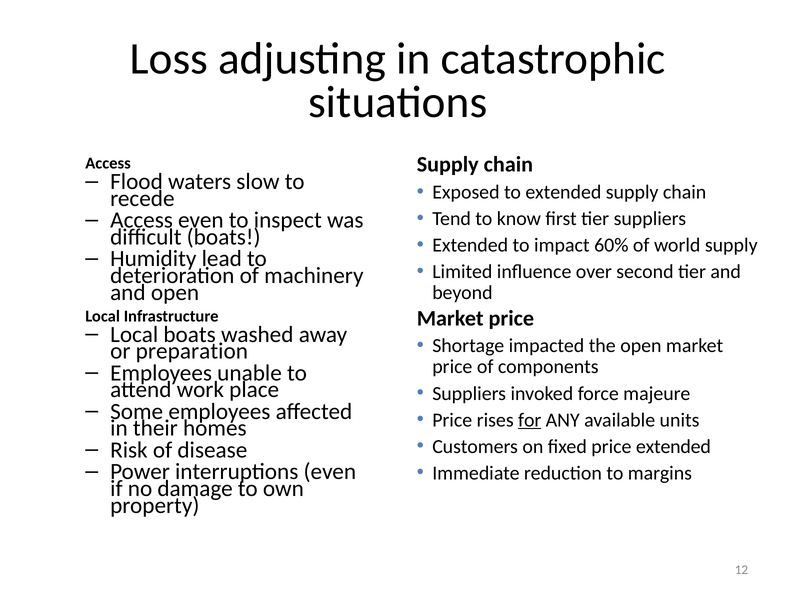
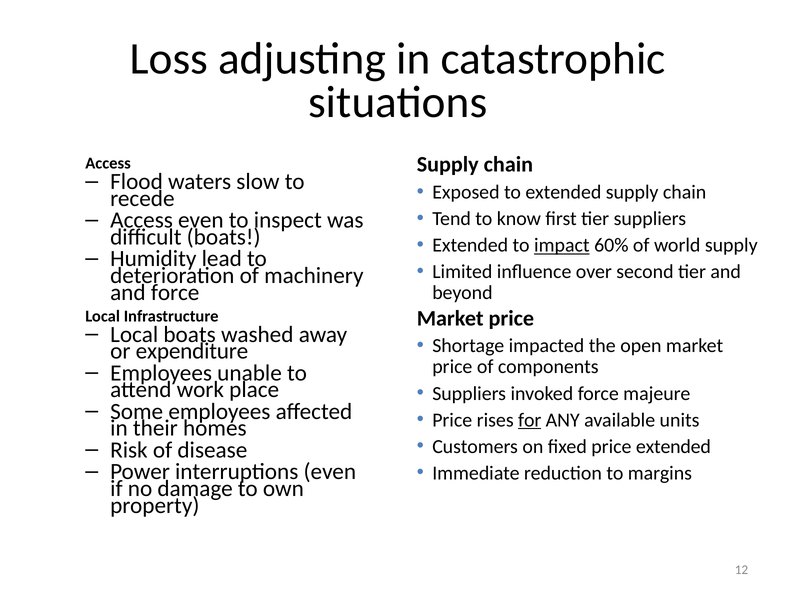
impact underline: none -> present (562, 245)
and open: open -> force (175, 292)
preparation: preparation -> expenditure (192, 351)
